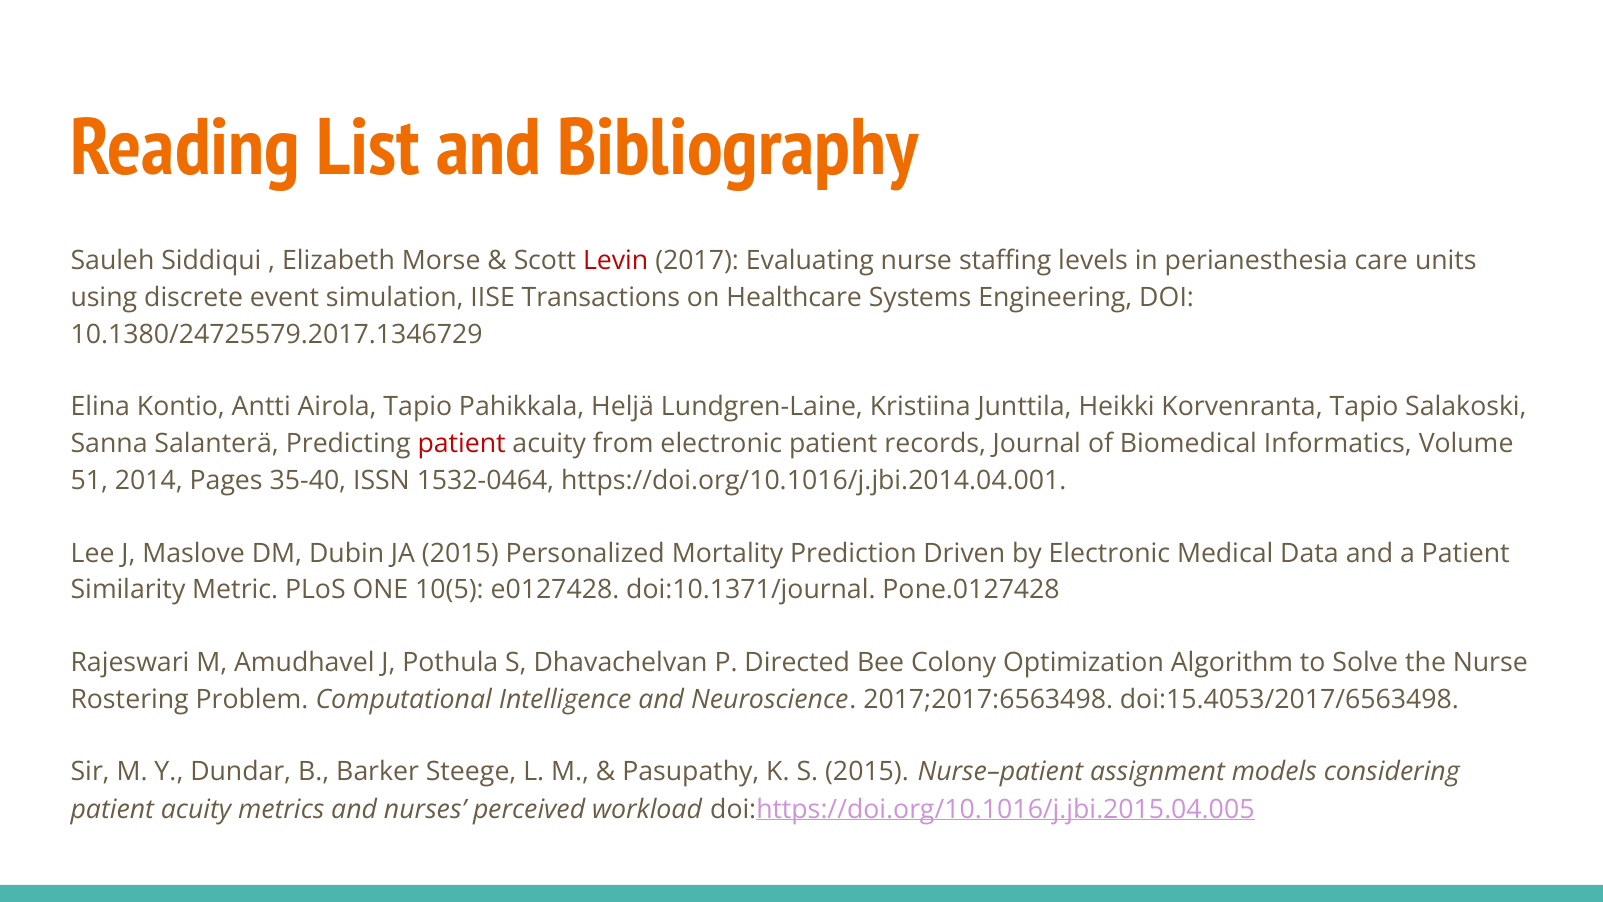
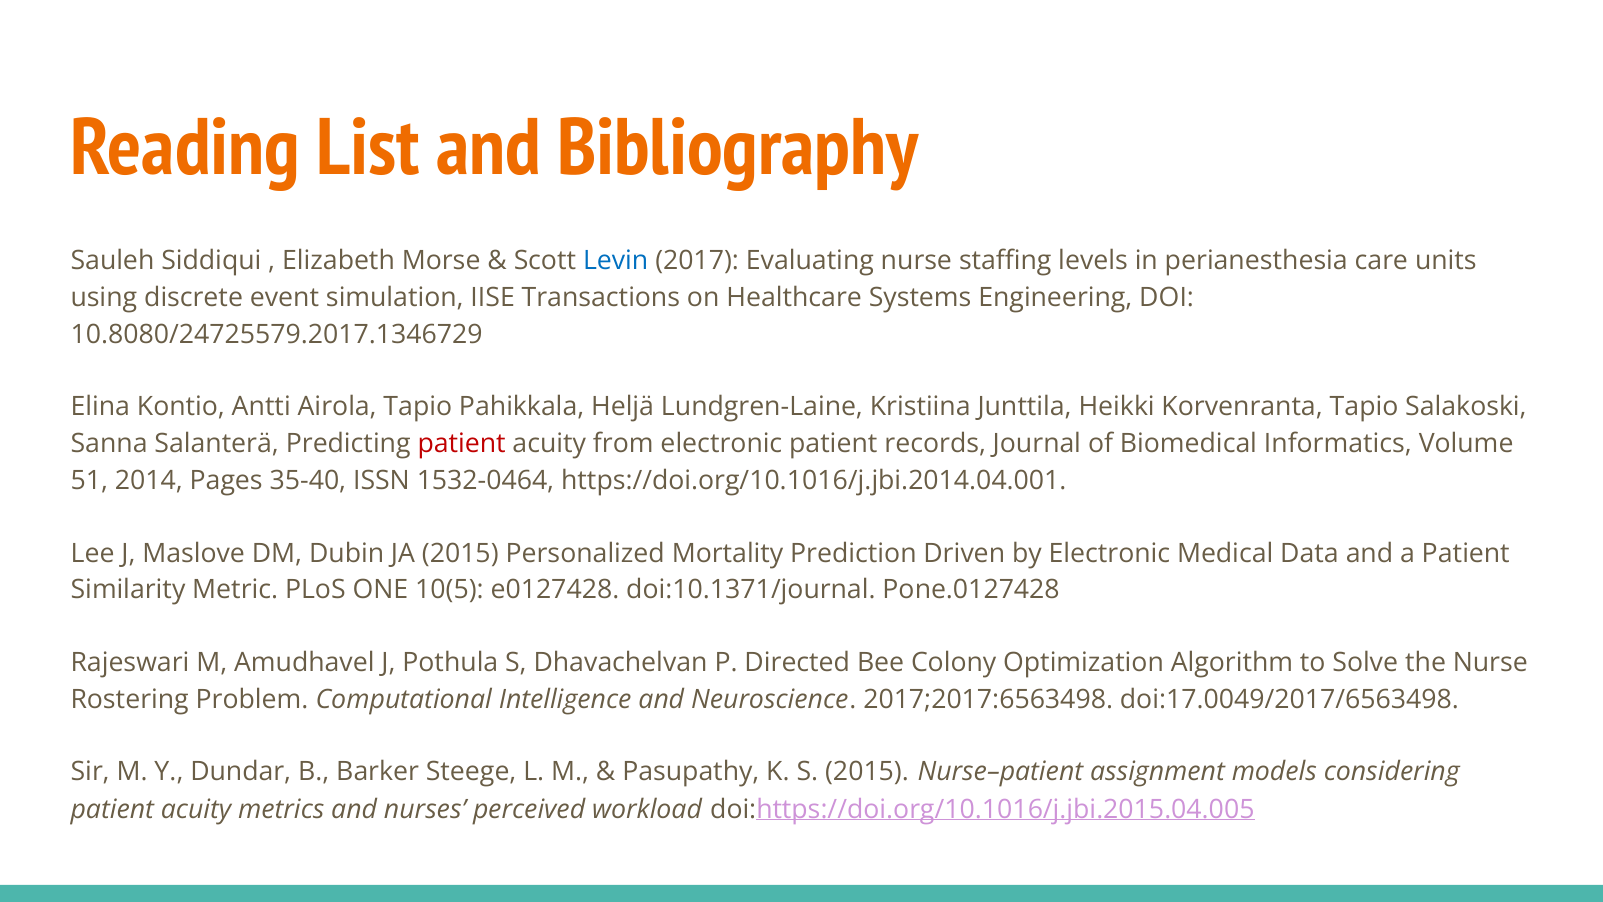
Levin colour: red -> blue (616, 261)
10.1380/24725579.2017.1346729: 10.1380/24725579.2017.1346729 -> 10.8080/24725579.2017.1346729 (277, 334)
doi:15.4053/2017/6563498: doi:15.4053/2017/6563498 -> doi:17.0049/2017/6563498 (1289, 699)
